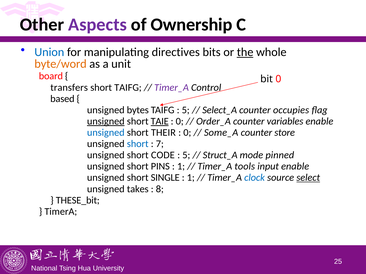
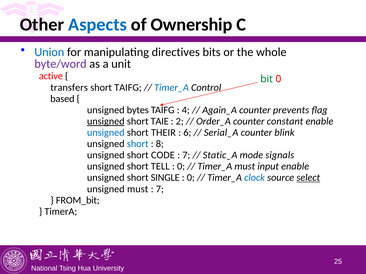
Aspects colour: purple -> blue (98, 25)
the underline: present -> none (245, 52)
byte/word colour: orange -> purple (61, 64)
board: board -> active (51, 76)
bit colour: black -> green (267, 79)
Timer_A colour: purple -> blue (172, 88)
5: 5 -> 4 (186, 110)
Select_A: Select_A -> Again_A (220, 110)
occupies: occupies -> prevents (291, 110)
TAIE underline: present -> none (160, 121)
0: 0 -> 2 (180, 121)
variables: variables -> constant (285, 121)
0: 0 -> 6 (187, 133)
Some_A: Some_A -> Serial_A (221, 133)
store: store -> blink (285, 133)
7: 7 -> 8 (160, 144)
5: 5 -> 7 (186, 155)
Struct_A: Struct_A -> Static_A (220, 155)
pinned: pinned -> signals (280, 155)
PINS: PINS -> TELL (160, 167)
1: 1 -> 0 (181, 167)
Timer_A tools: tools -> must (245, 167)
1: 1 -> 0 (191, 178)
unsigned takes: takes -> must (138, 189)
8: 8 -> 7 (160, 189)
THESE_bit: THESE_bit -> FROM_bit (78, 201)
